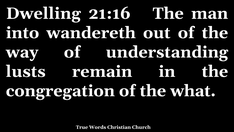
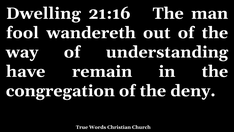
into: into -> fool (22, 33)
lusts: lusts -> have (26, 71)
what: what -> deny (193, 91)
